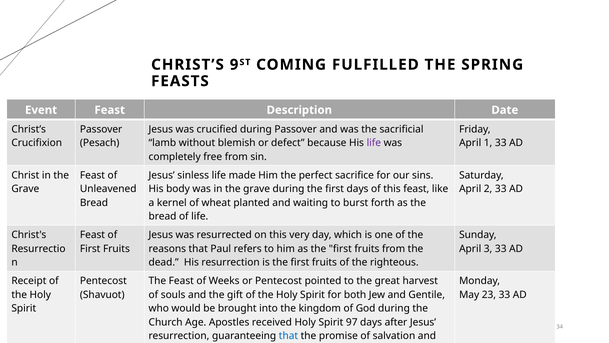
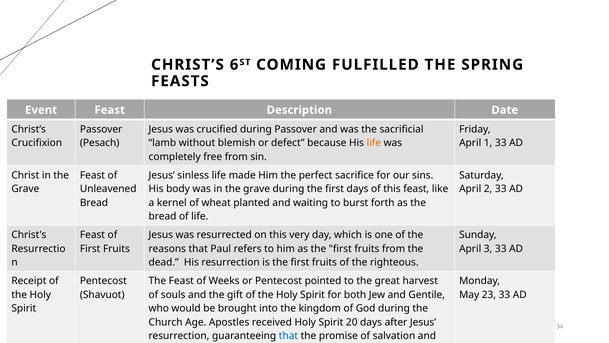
9: 9 -> 6 (234, 65)
life colour: purple -> orange (374, 143)
97: 97 -> 20 (352, 322)
